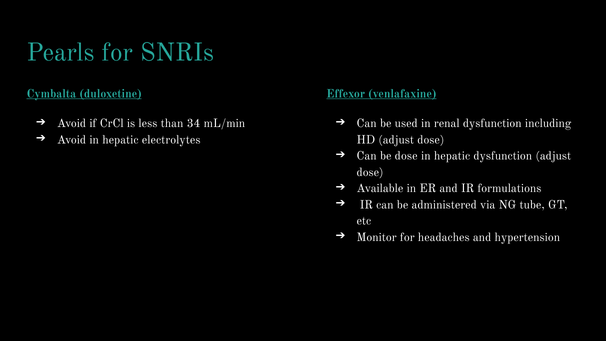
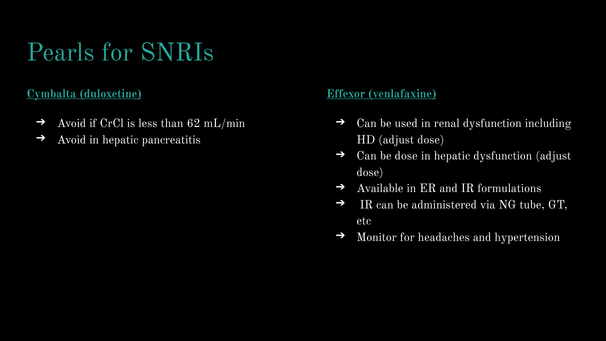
34: 34 -> 62 (194, 123)
electrolytes: electrolytes -> pancreatitis (171, 140)
